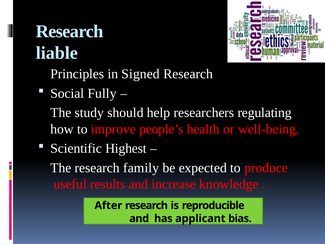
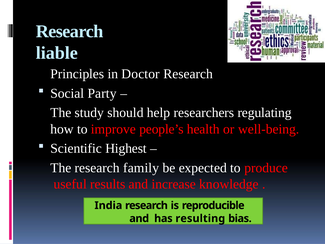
Signed: Signed -> Doctor (141, 74)
Fully: Fully -> Party (102, 93)
After: After -> India (108, 205)
applicant: applicant -> resulting (200, 218)
